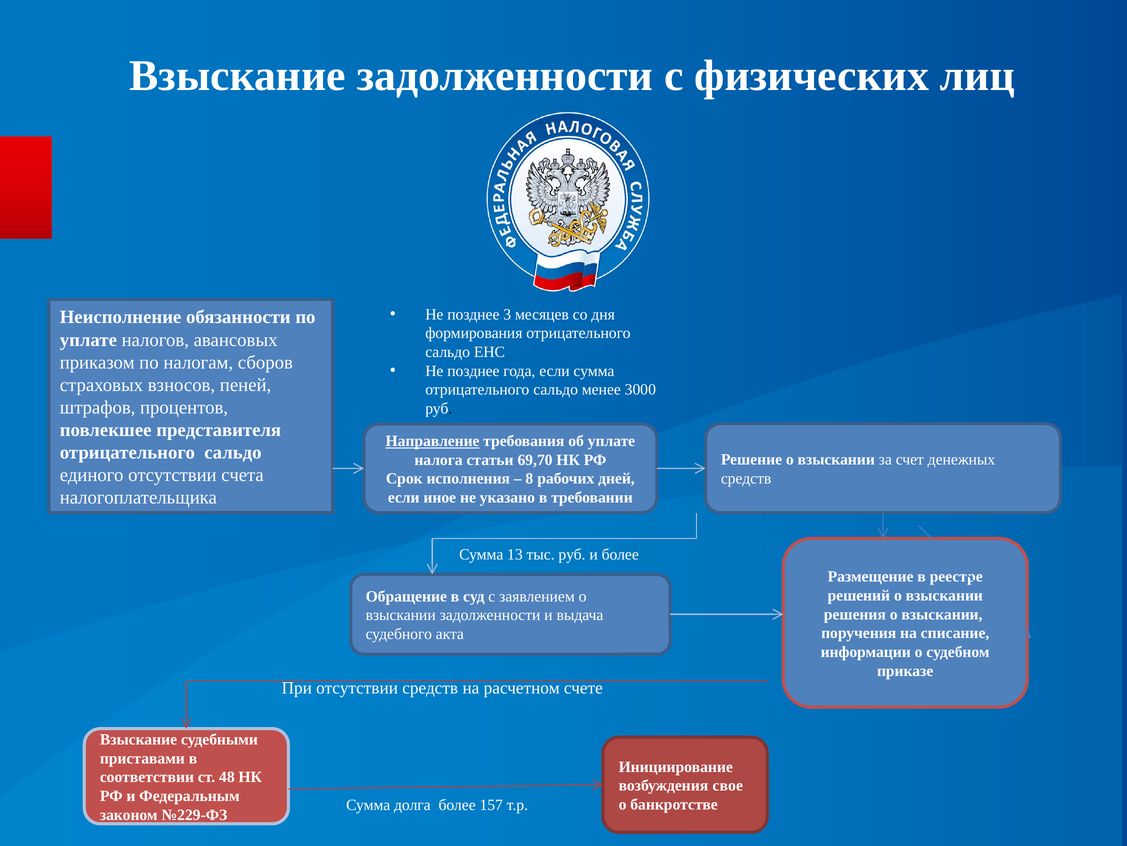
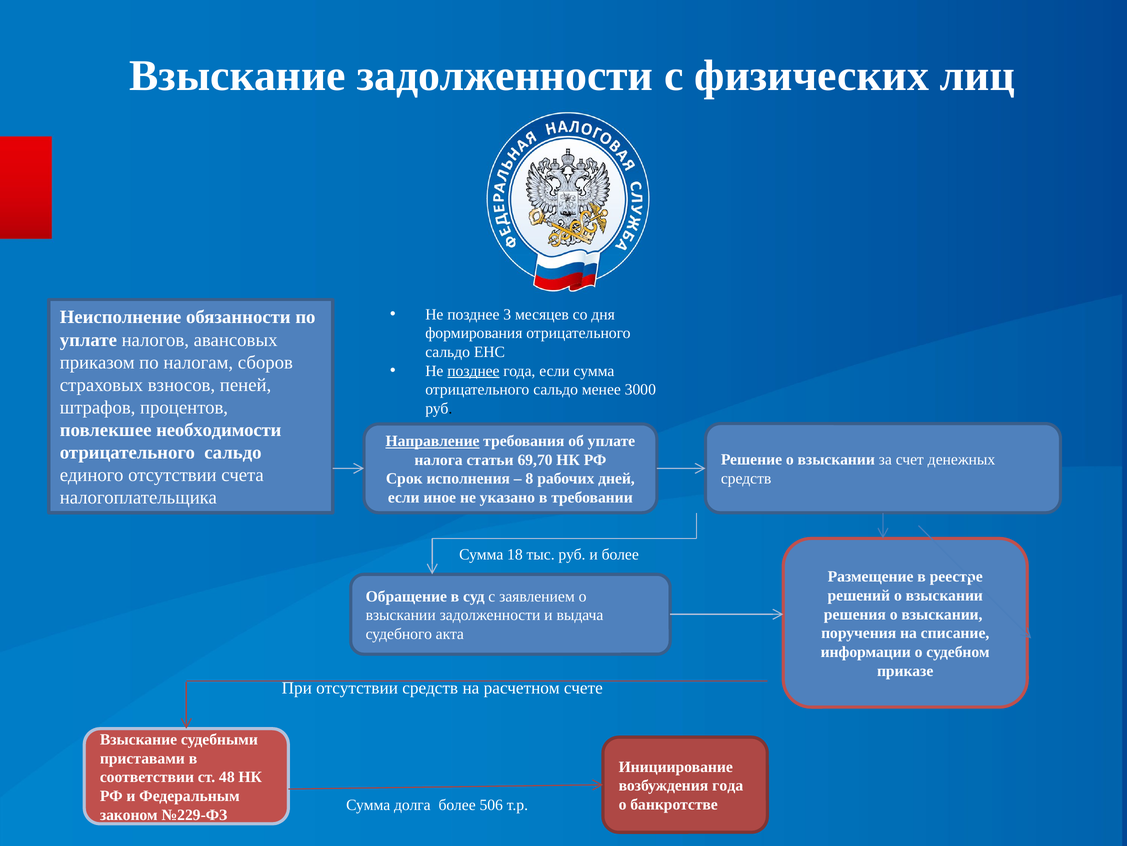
позднее underline: none -> present (473, 371)
представителя: представителя -> необходимости (219, 430)
13: 13 -> 18 (515, 554)
возбуждения свое: свое -> года (728, 785)
157: 157 -> 506 (491, 804)
